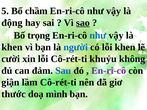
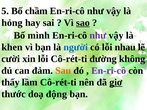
động: động -> hỏng (12, 23)
trọng: trọng -> mình (39, 35)
như colour: blue -> purple (98, 35)
lỗi khen: khen -> nhau (125, 47)
khuỷu: khuỷu -> đường (103, 59)
Sau colour: blue -> orange (63, 71)
giận: giận -> thấy (10, 82)
giơ underline: none -> present (116, 82)
mình: mình -> động (56, 94)
